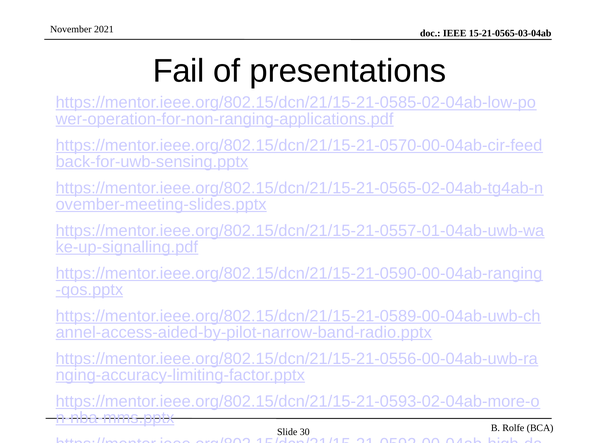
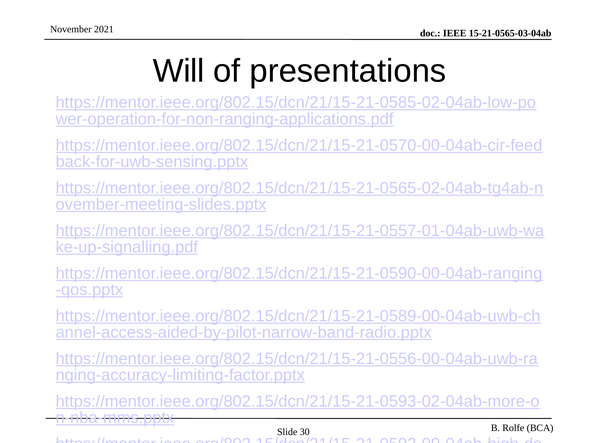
Fail: Fail -> Will (179, 71)
